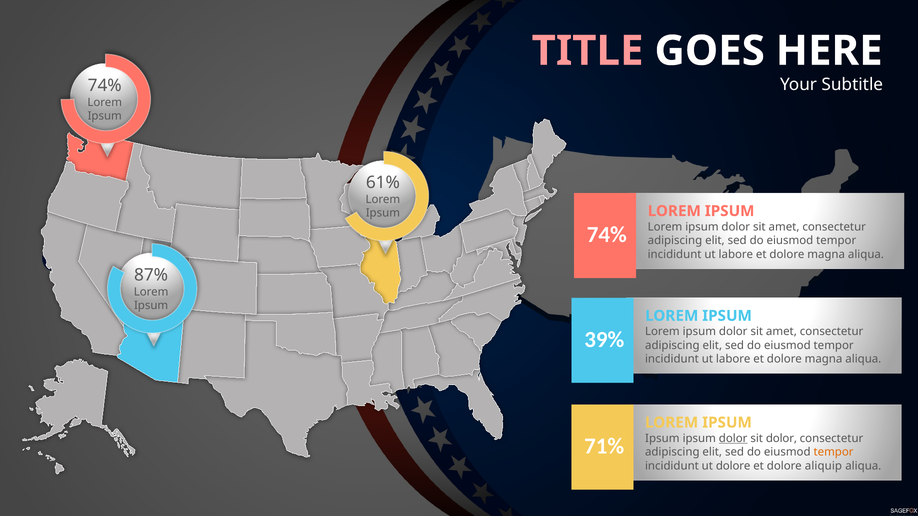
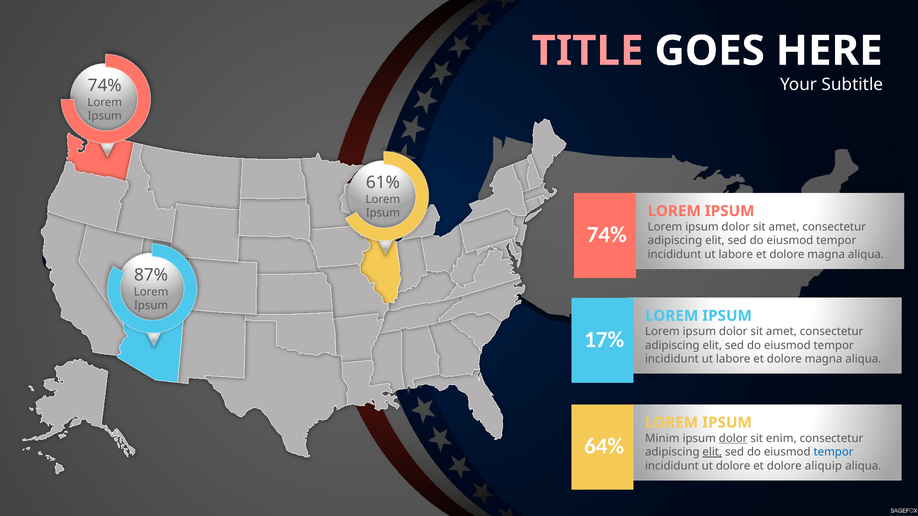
39%: 39% -> 17% (604, 340)
Ipsum: Ipsum -> Minim (662, 439)
sit dolor: dolor -> enim (781, 439)
71%: 71% -> 64% (604, 447)
elit underline: none -> present (712, 452)
tempor colour: orange -> blue (834, 452)
